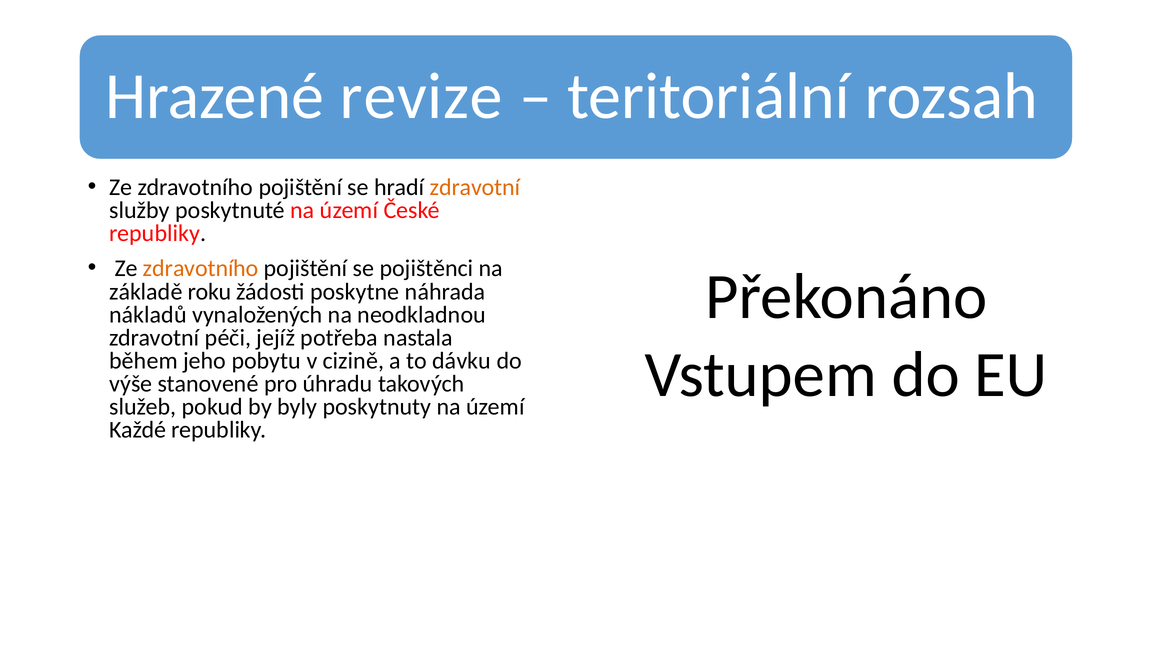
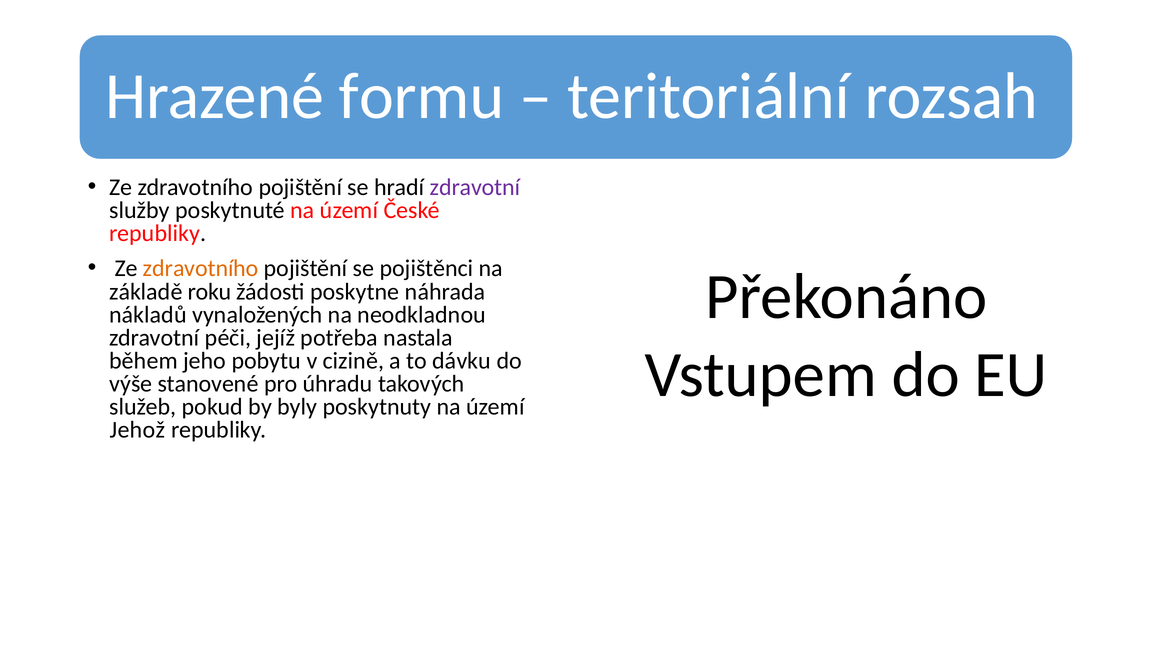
revize: revize -> formu (422, 97)
zdravotní colour: orange -> purple (475, 187)
Každé: Každé -> Jehož (137, 430)
